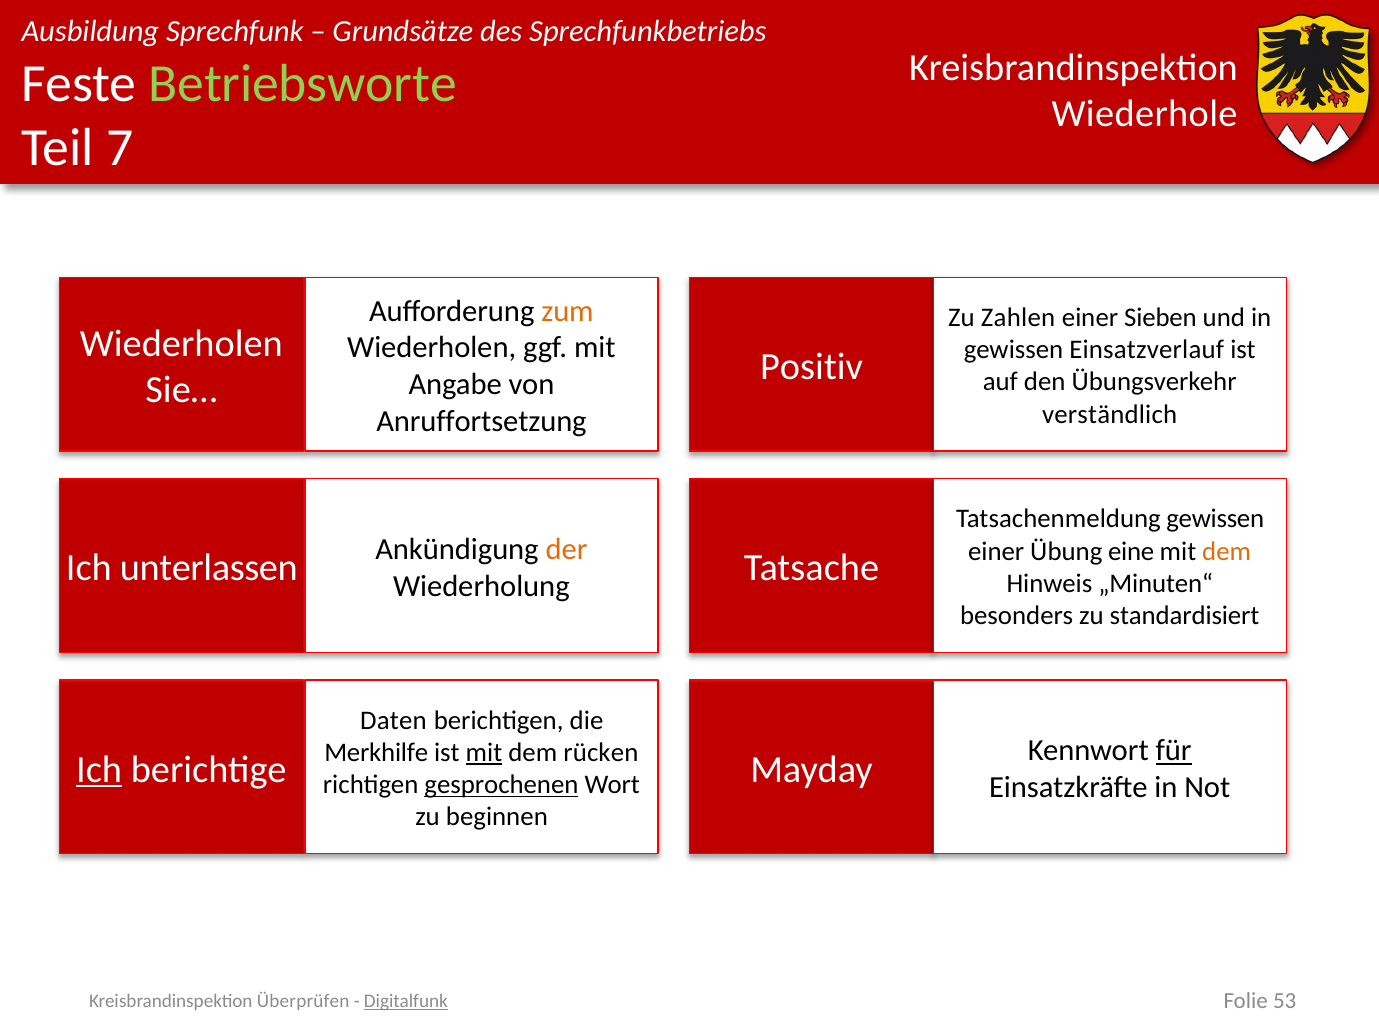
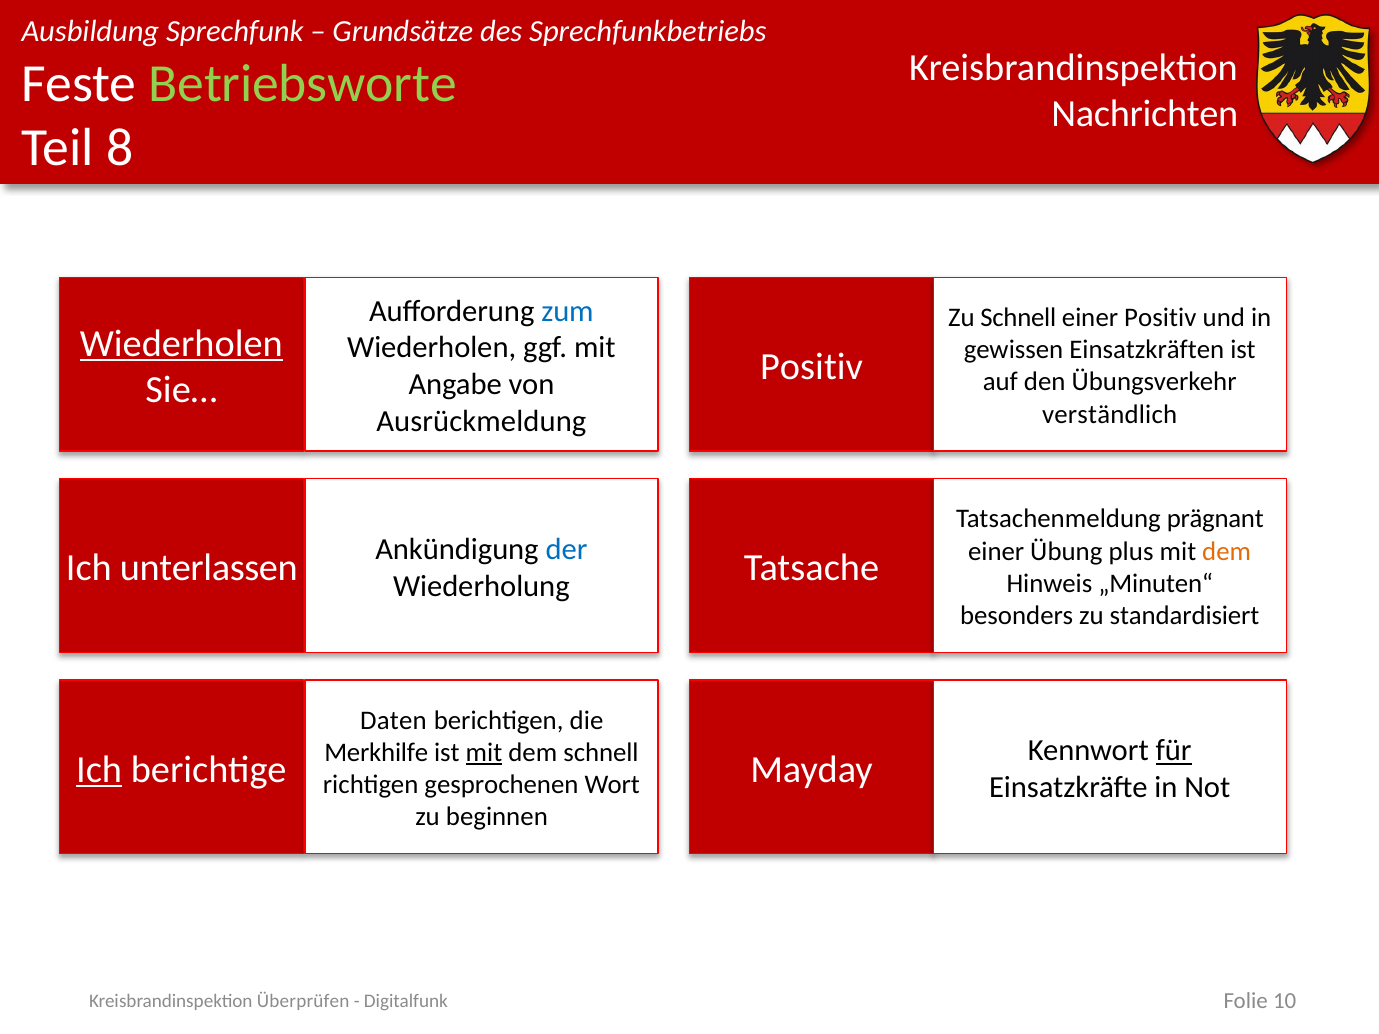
Wiederhole: Wiederhole -> Nachrichten (1145, 114)
7: 7 -> 8 (120, 148)
zum colour: orange -> blue (568, 311)
Zu Zahlen: Zahlen -> Schnell (1018, 318)
einer Sieben: Sieben -> Positiv (1160, 318)
Wiederholen underline: none -> present (181, 344)
Einsatzverlauf: Einsatzverlauf -> Einsatzkräften (1147, 350)
Anruffortsetzung: Anruffortsetzung -> Ausrückmeldung (481, 421)
Tatsachenmeldung gewissen: gewissen -> prägnant (1215, 519)
der colour: orange -> blue (566, 549)
eine: eine -> plus (1131, 551)
dem rücken: rücken -> schnell (601, 753)
gesprochenen underline: present -> none (501, 785)
53: 53 -> 10 (1285, 1001)
Digitalfunk underline: present -> none (406, 1001)
